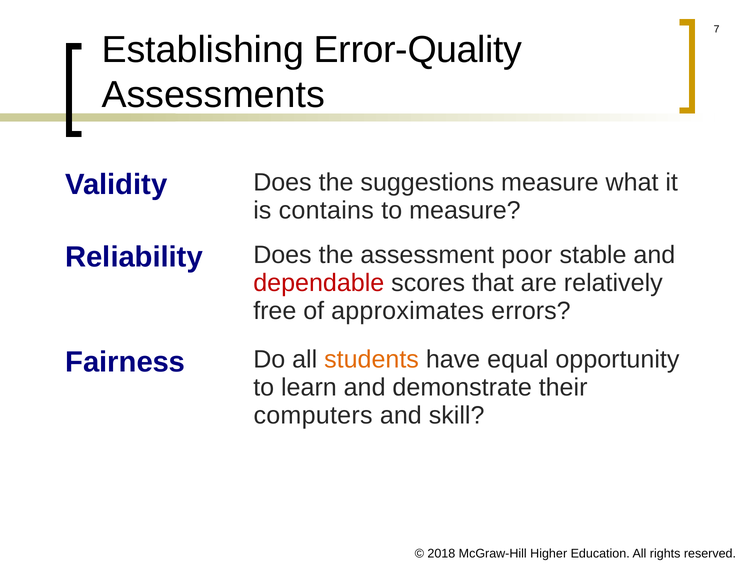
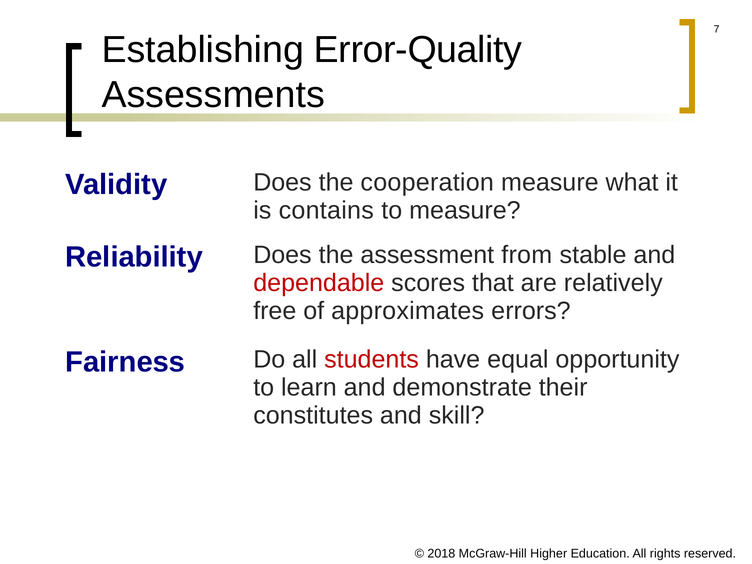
suggestions: suggestions -> cooperation (427, 182)
poor: poor -> from (527, 255)
students colour: orange -> red (372, 360)
computers: computers -> constitutes (313, 416)
